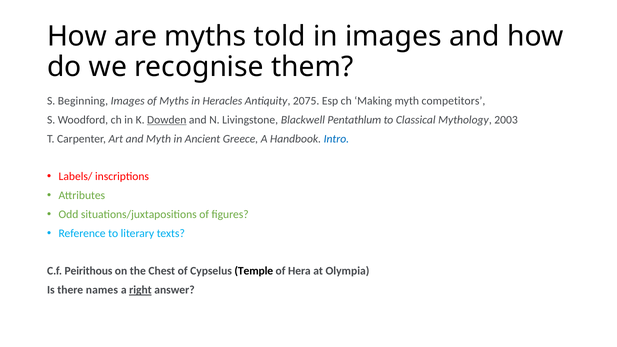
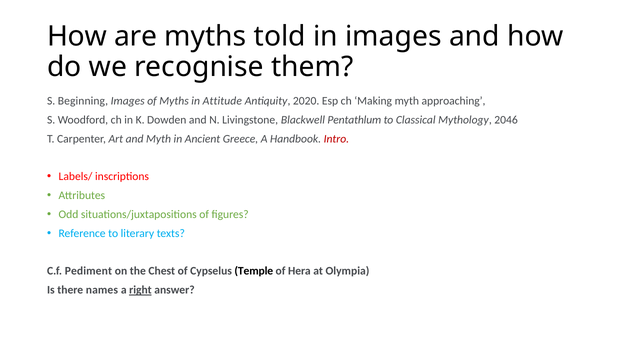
Heracles: Heracles -> Attitude (222, 101)
2075: 2075 -> 2020 (306, 101)
competitors: competitors -> approaching (454, 101)
Dowden underline: present -> none (167, 120)
2003: 2003 -> 2046 (506, 120)
Intro colour: blue -> red (336, 139)
Peirithous: Peirithous -> Pediment (88, 271)
